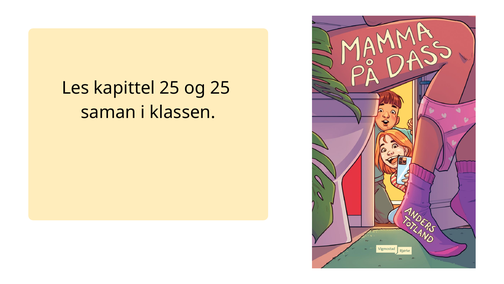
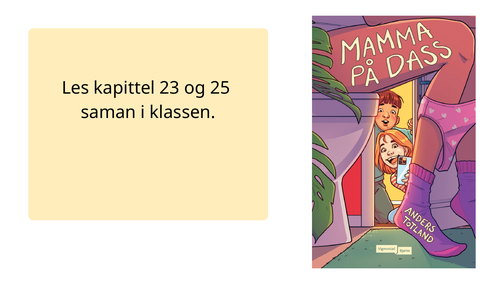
kapittel 25: 25 -> 23 (170, 88)
